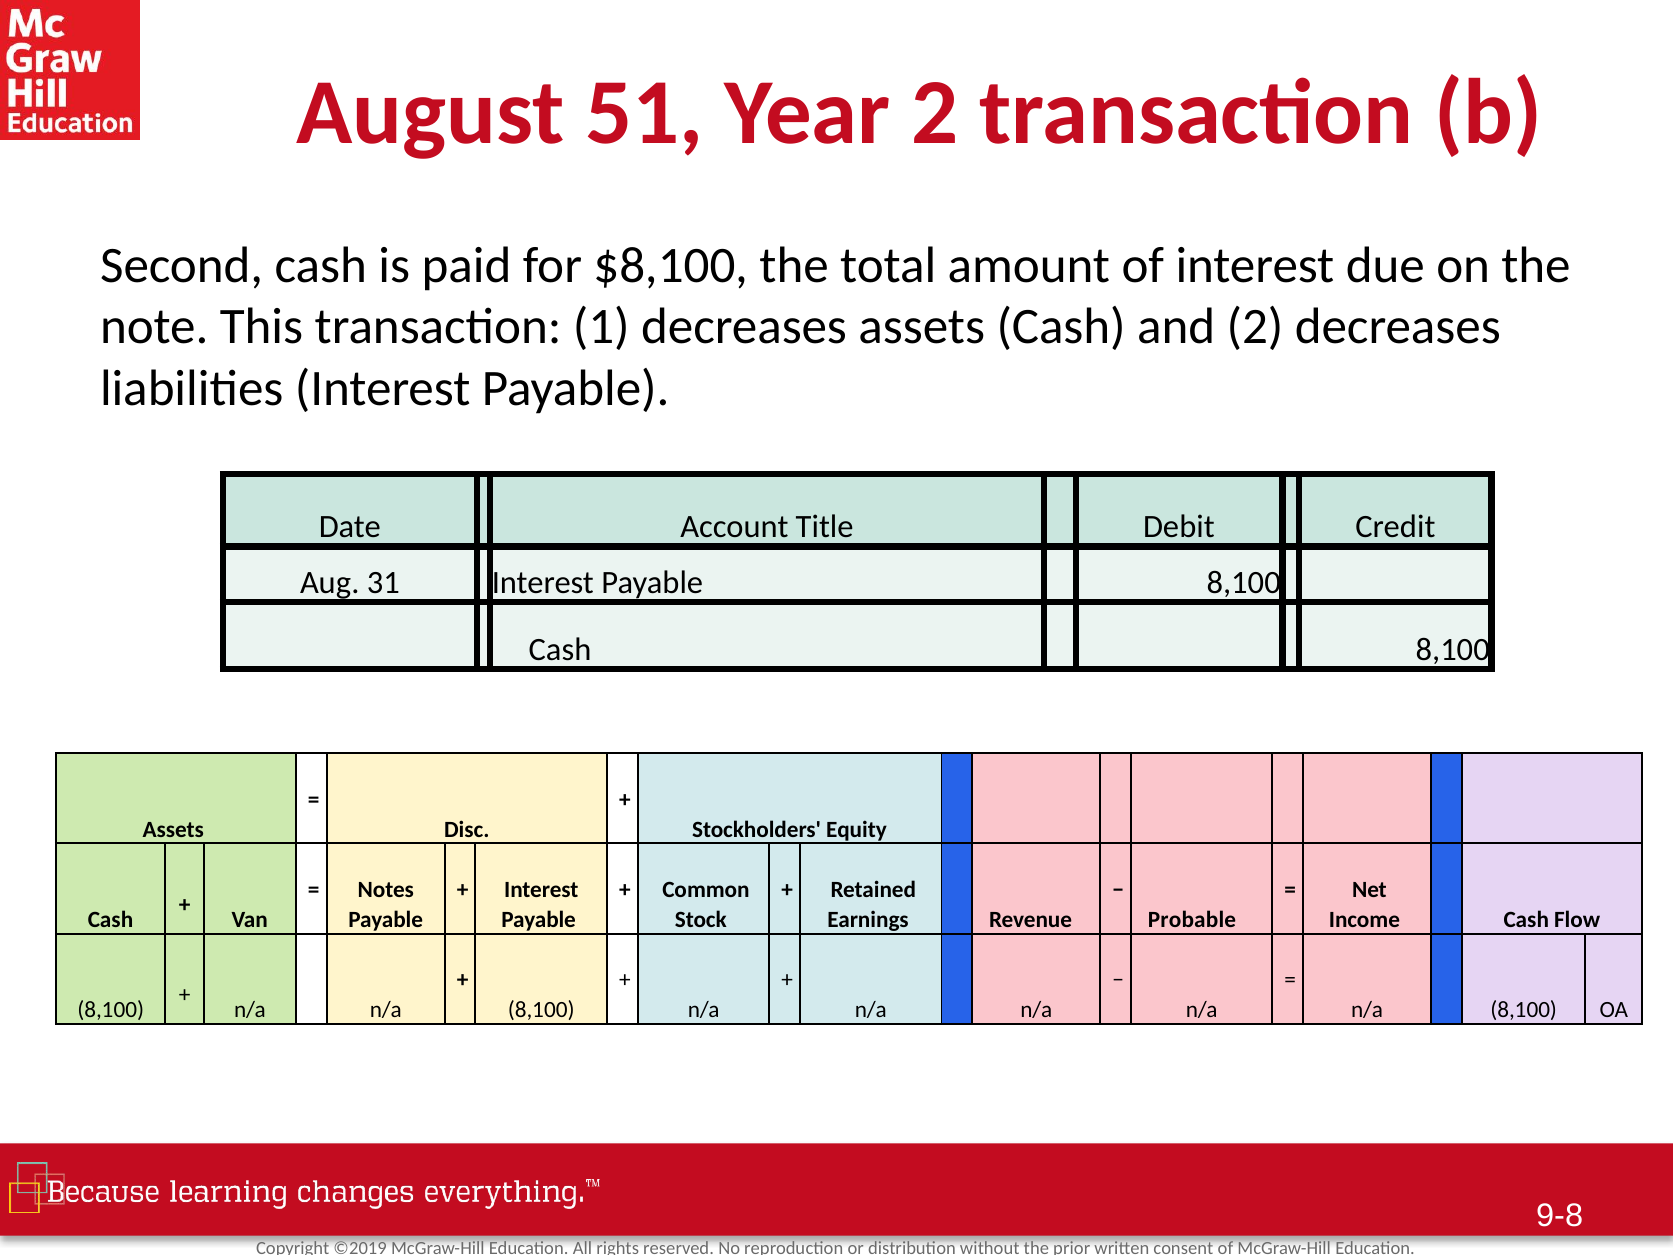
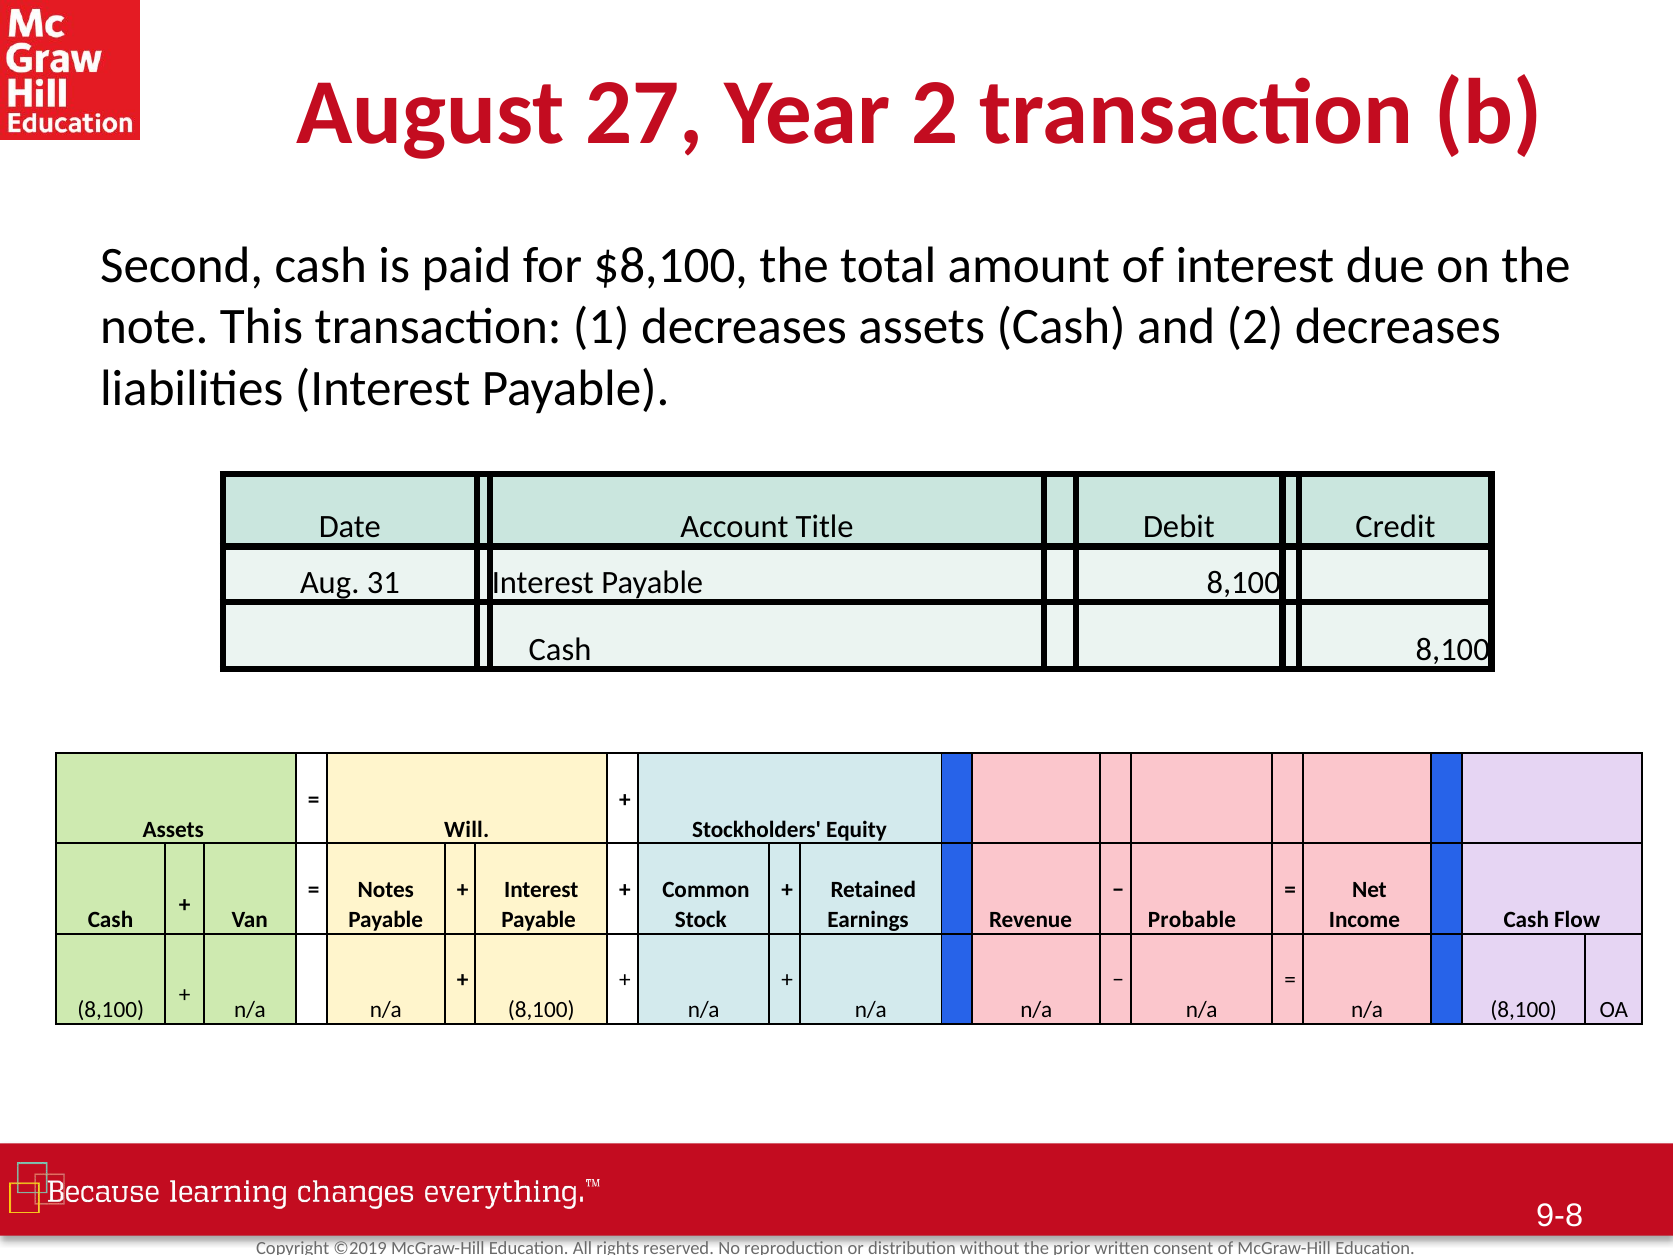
51: 51 -> 27 (644, 112)
Disc: Disc -> Will (467, 829)
